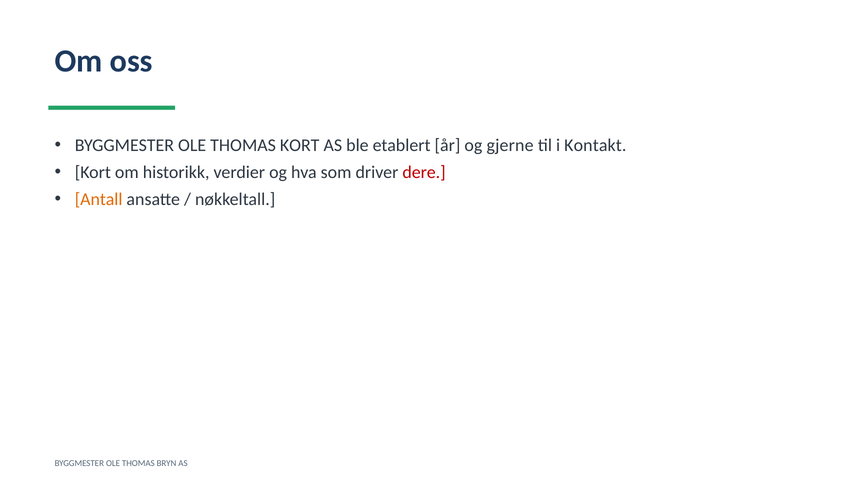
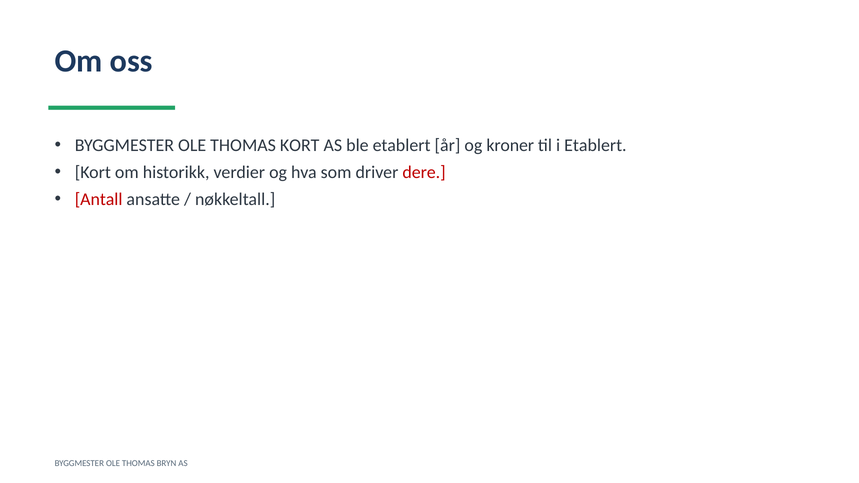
gjerne: gjerne -> kroner (510, 145)
i Kontakt: Kontakt -> Etablert (595, 145)
Antall colour: orange -> red (99, 199)
